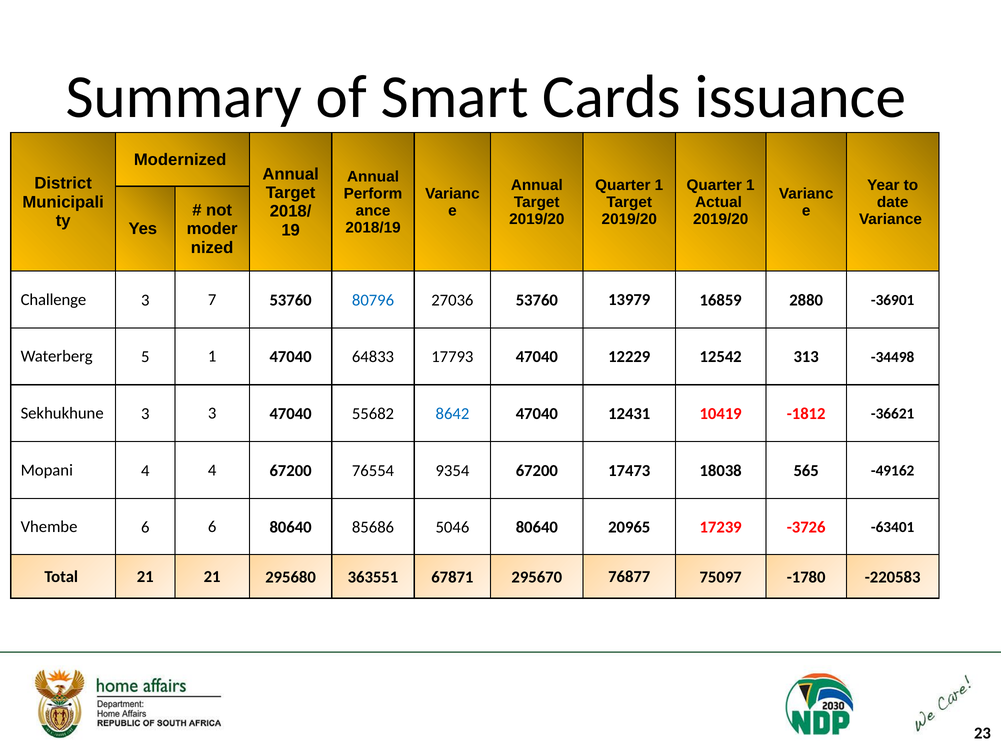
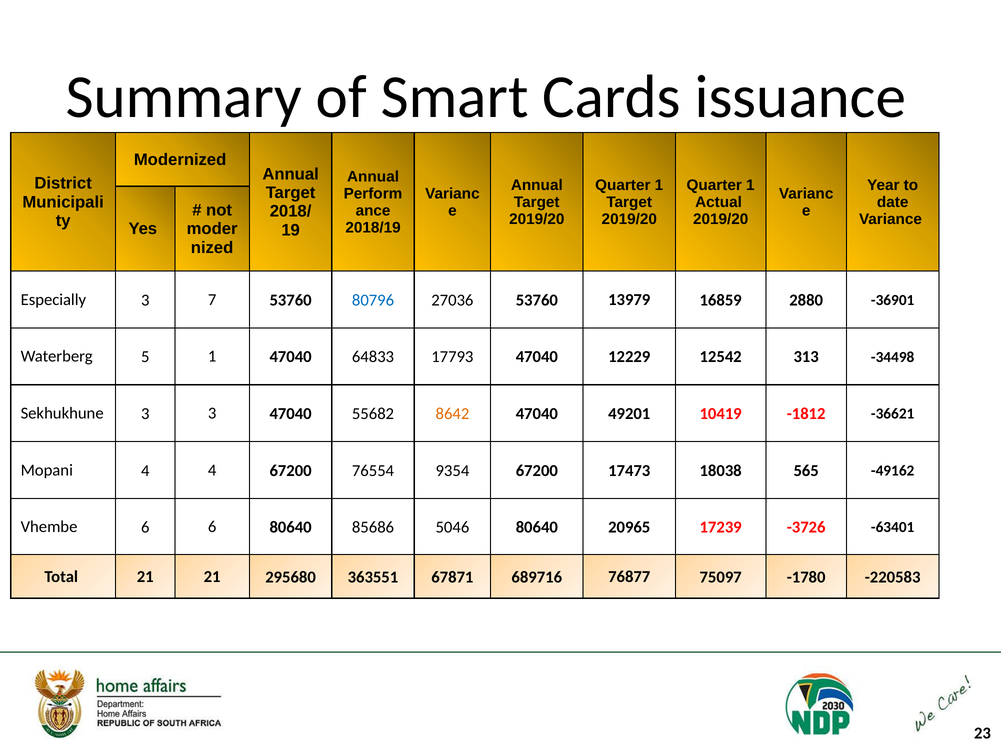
Challenge: Challenge -> Especially (53, 299)
8642 colour: blue -> orange (452, 414)
12431: 12431 -> 49201 (629, 414)
295670: 295670 -> 689716 (537, 577)
